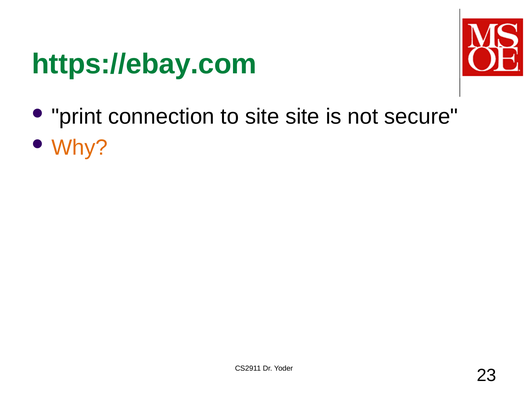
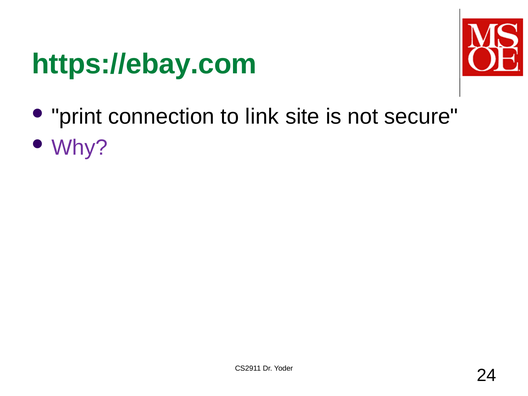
to site: site -> link (262, 117)
Why colour: orange -> purple (80, 147)
23: 23 -> 24 (487, 375)
